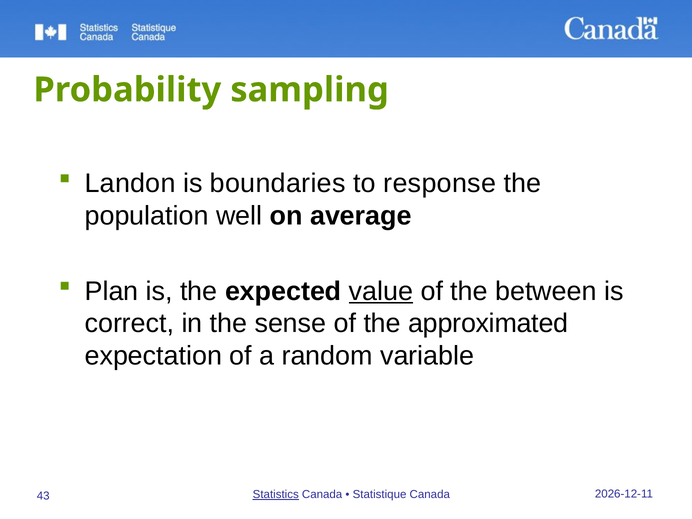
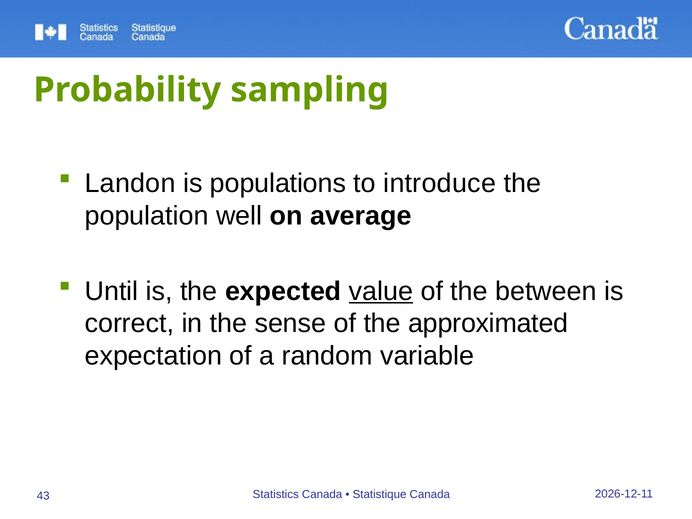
boundaries: boundaries -> populations (278, 184)
response: response -> introduce (440, 184)
Plan: Plan -> Until (112, 291)
Statistics underline: present -> none (276, 495)
